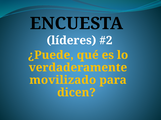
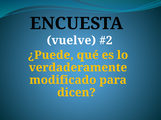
líderes: líderes -> vuelve (71, 41)
movilizado: movilizado -> modificado (63, 80)
